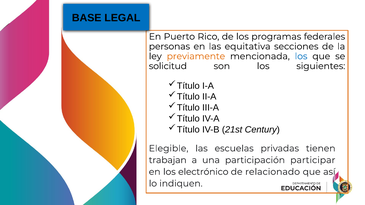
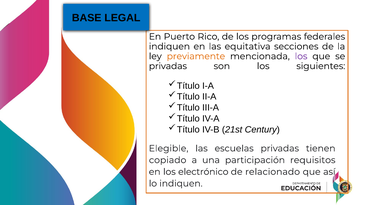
personas: personas -> indiquen (169, 47)
los colour: blue -> purple (301, 56)
solicitud: solicitud -> privadas (168, 66)
trabajan: trabajan -> copiado (168, 160)
participar: participar -> requisitos (313, 160)
